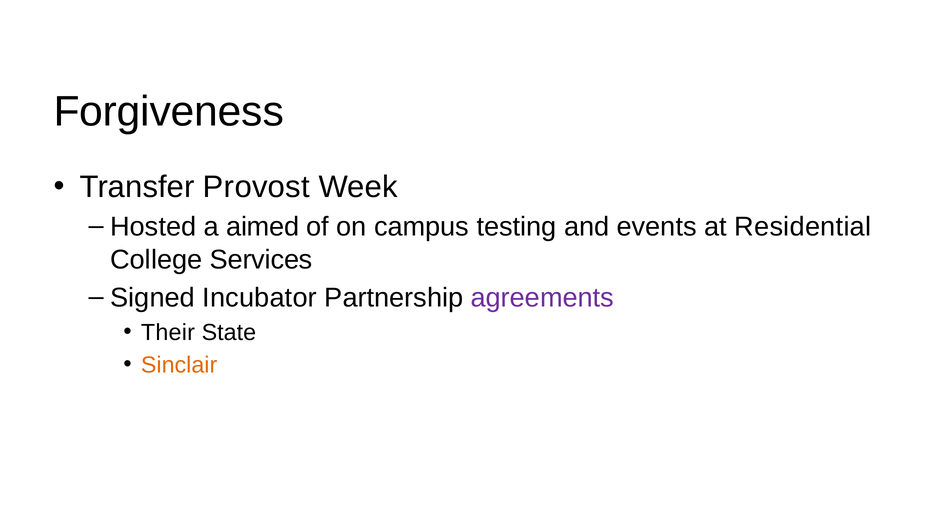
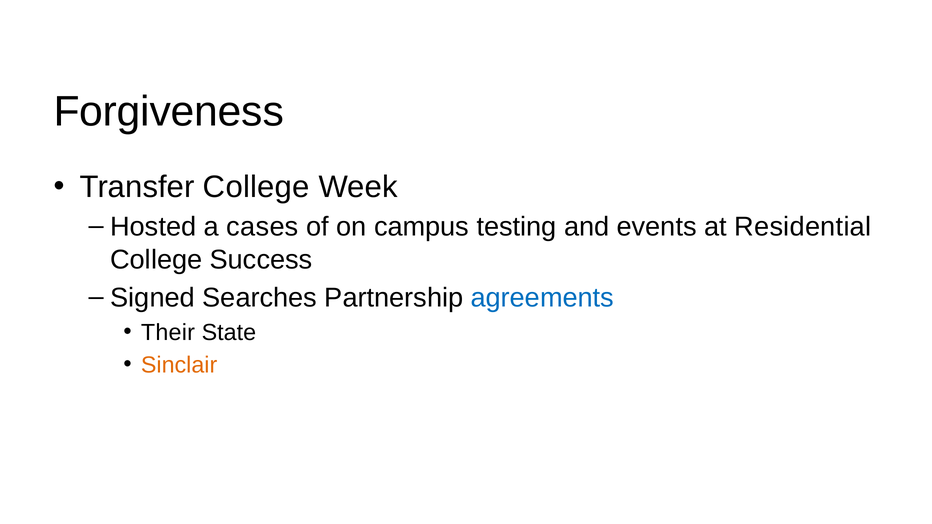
Transfer Provost: Provost -> College (256, 187)
aimed: aimed -> cases (262, 227)
Services: Services -> Success (261, 260)
Incubator: Incubator -> Searches (260, 298)
agreements colour: purple -> blue (542, 298)
